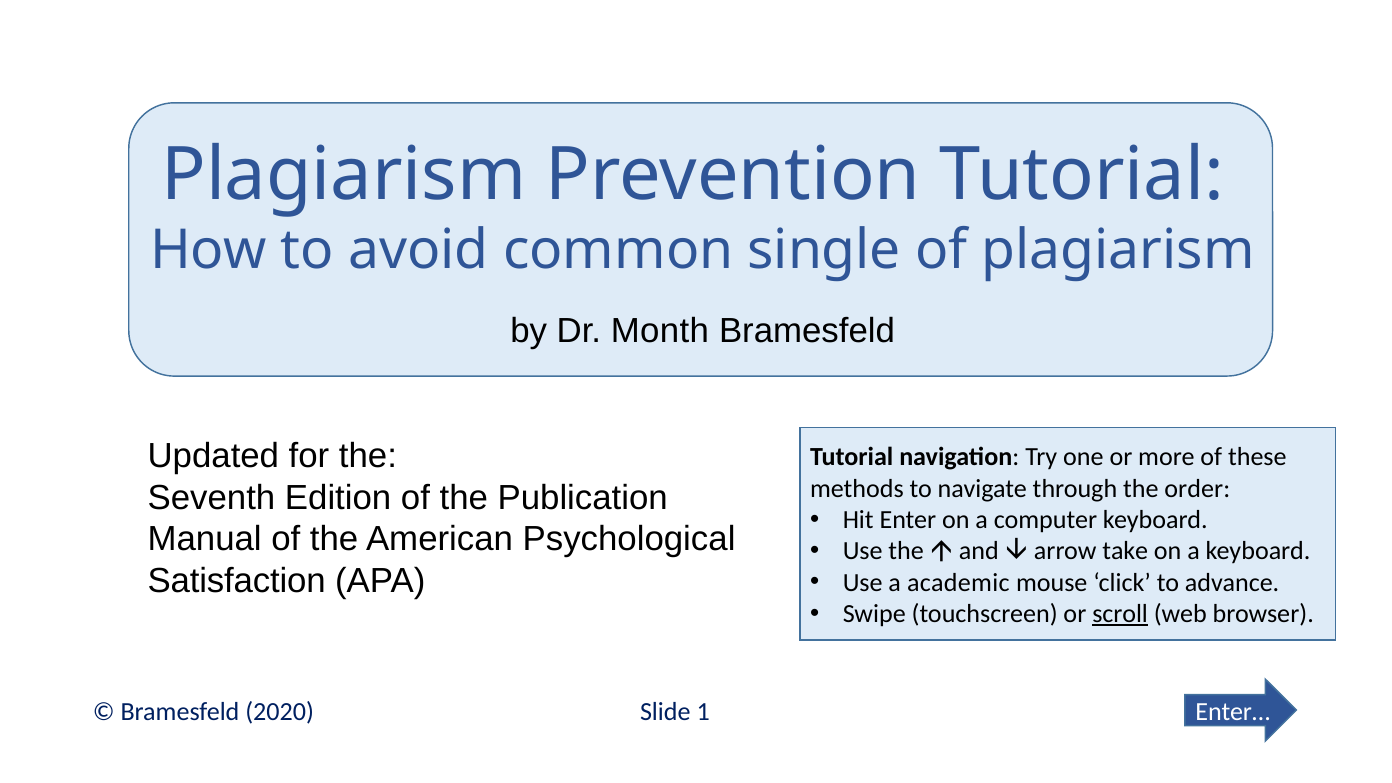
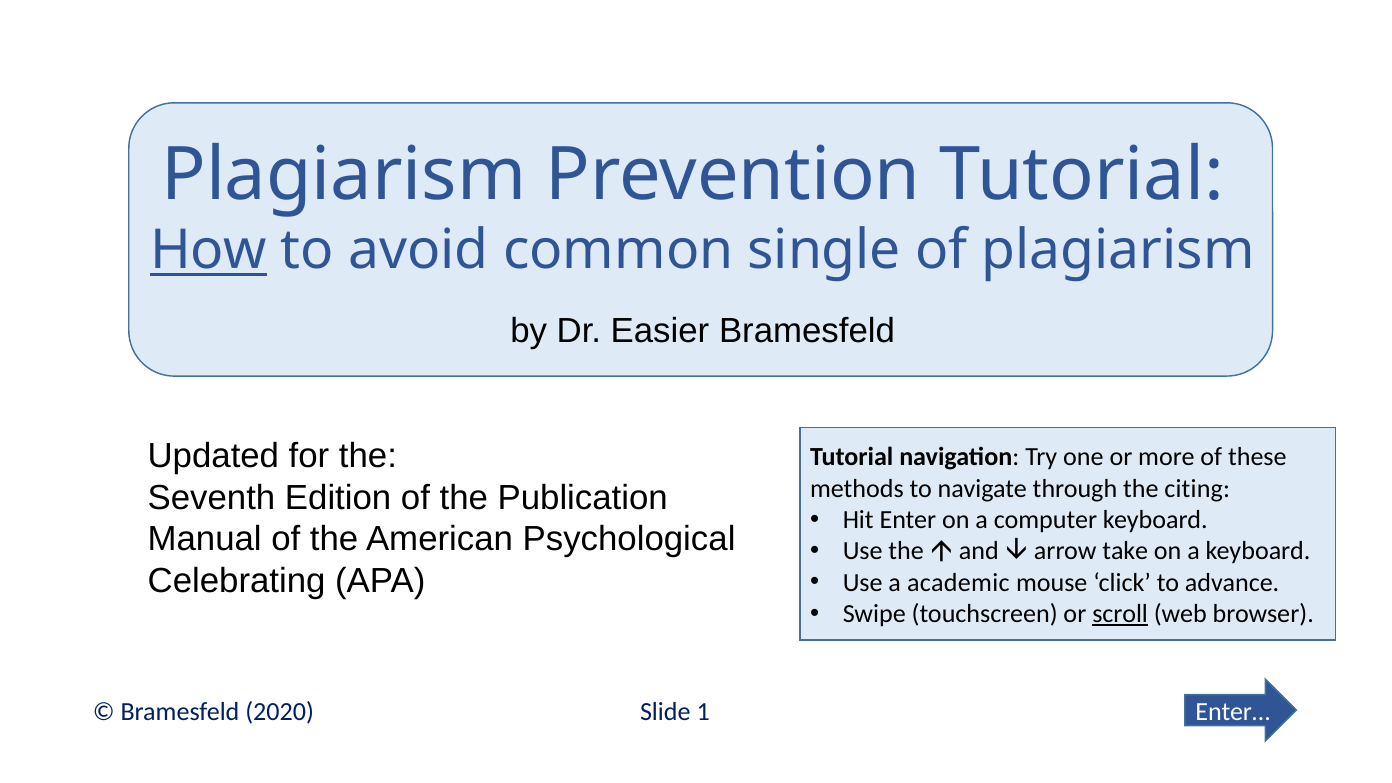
How underline: none -> present (209, 251)
Month: Month -> Easier (660, 331)
order: order -> citing (1197, 489)
Satisfaction: Satisfaction -> Celebrating (237, 581)
